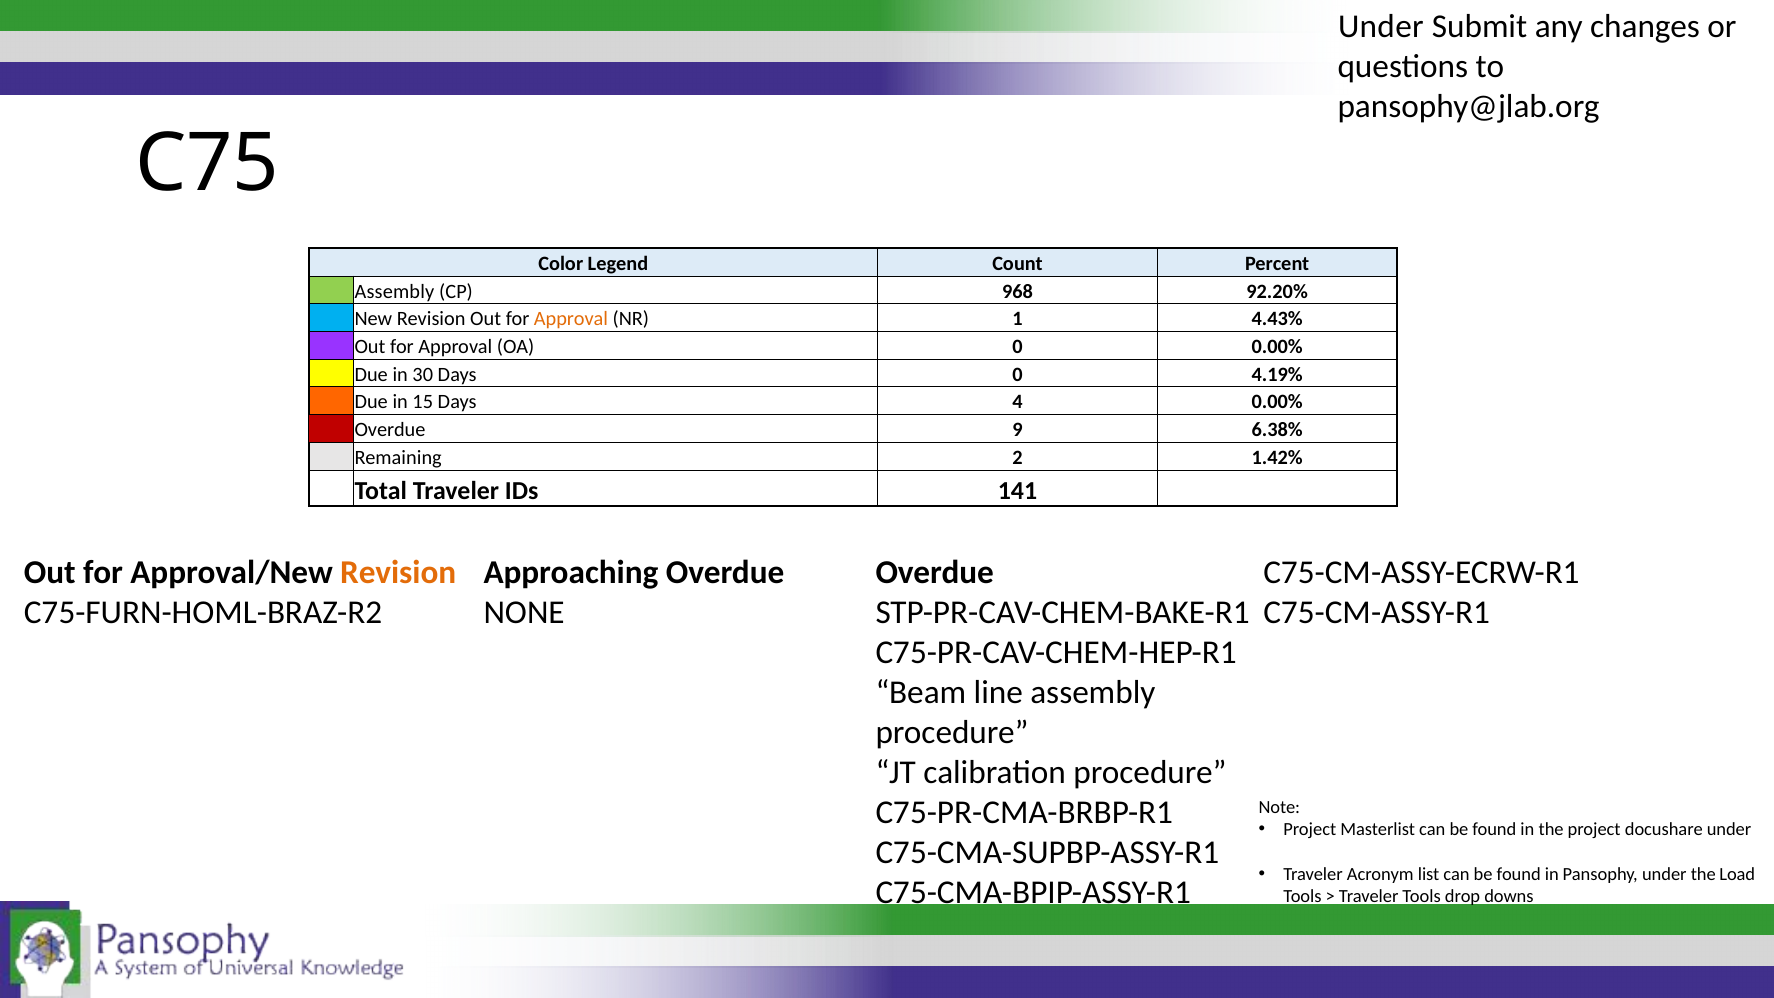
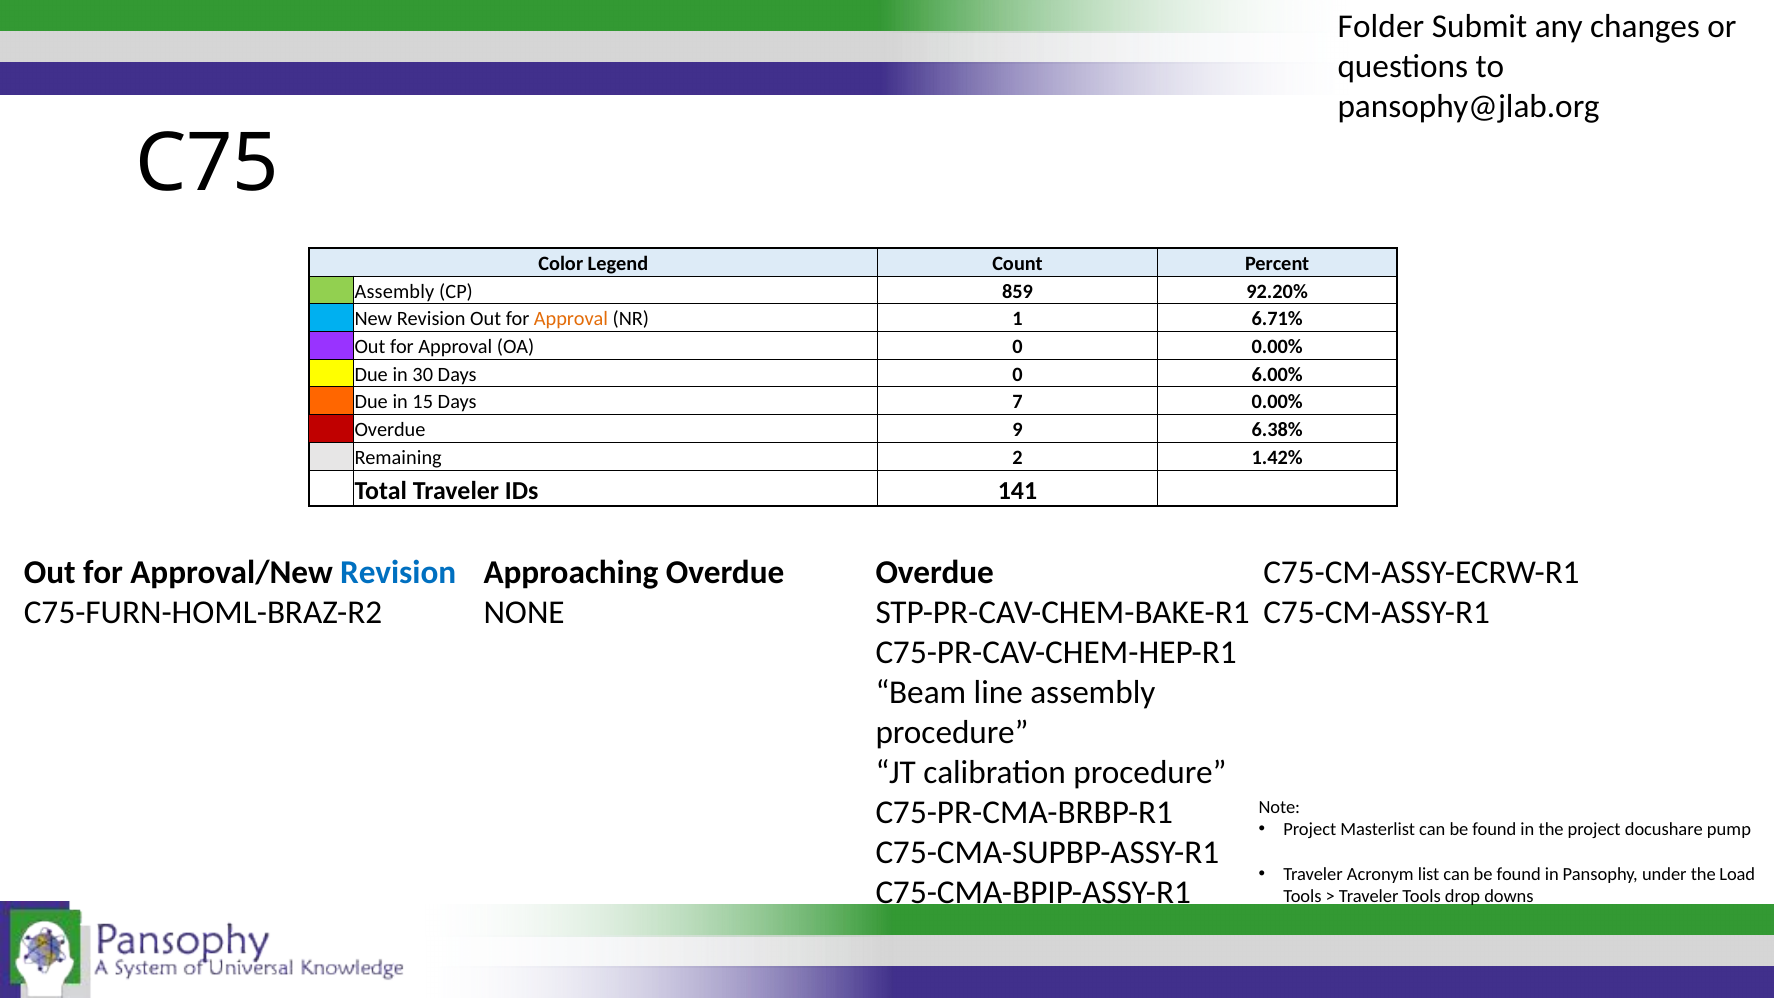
Under: Under -> Folder (1381, 26)
968: 968 -> 859 (1018, 291)
4.43%: 4.43% -> 6.71% (1277, 319)
4.19%: 4.19% -> 6.00% (1277, 374)
4: 4 -> 7 (1018, 402)
Revision colour: orange -> blue (398, 573)
docushare under: under -> pump (1729, 829)
